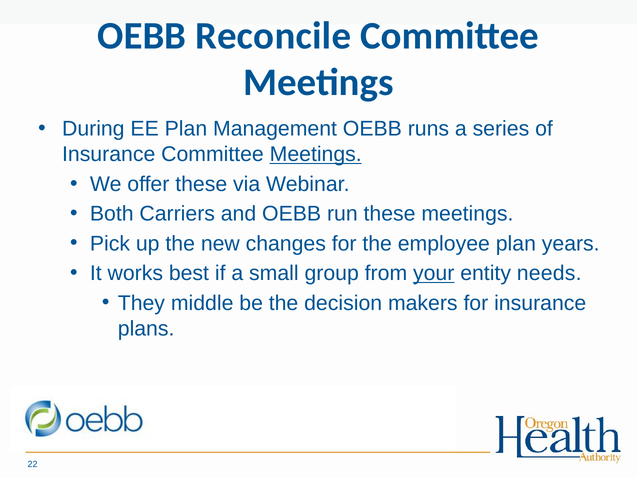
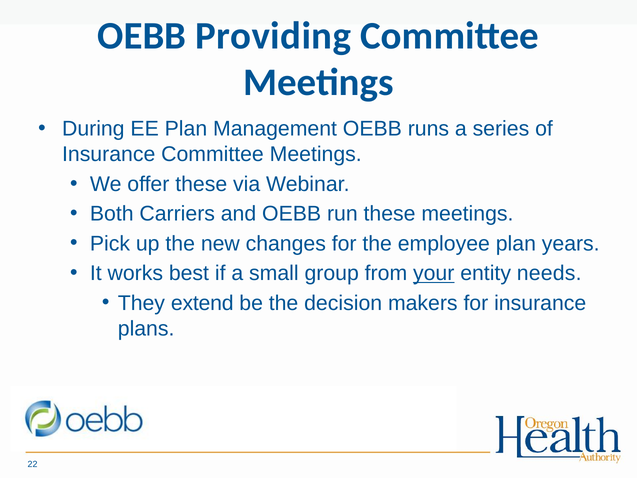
Reconcile: Reconcile -> Providing (273, 36)
Meetings underline: present -> none (316, 154)
middle: middle -> extend (202, 303)
